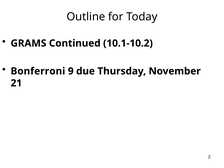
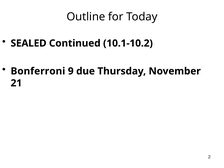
GRAMS: GRAMS -> SEALED (29, 43)
